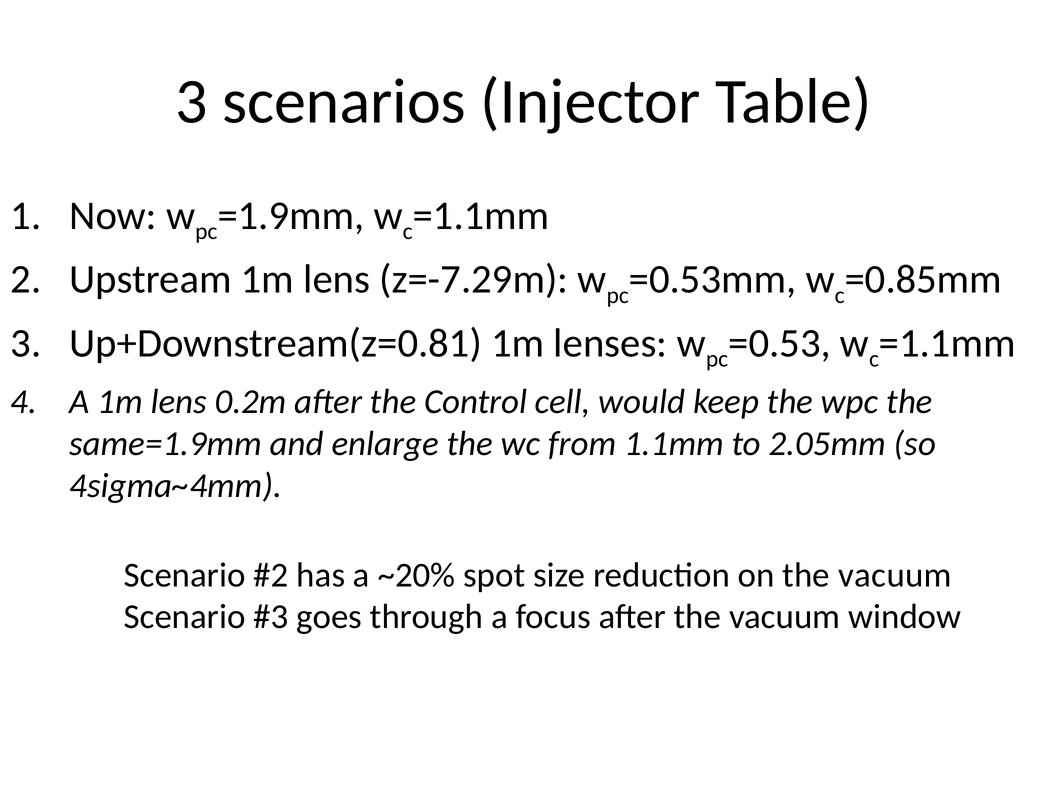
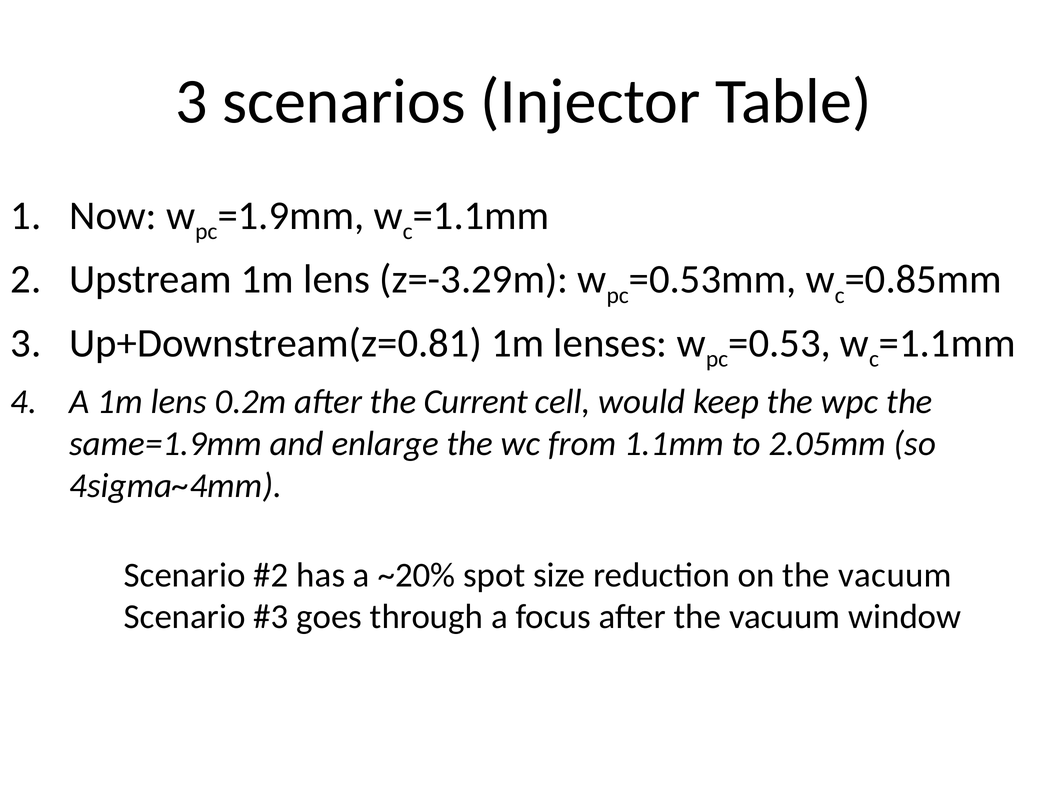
z=-7.29m: z=-7.29m -> z=-3.29m (474, 280)
Control: Control -> Current (476, 402)
